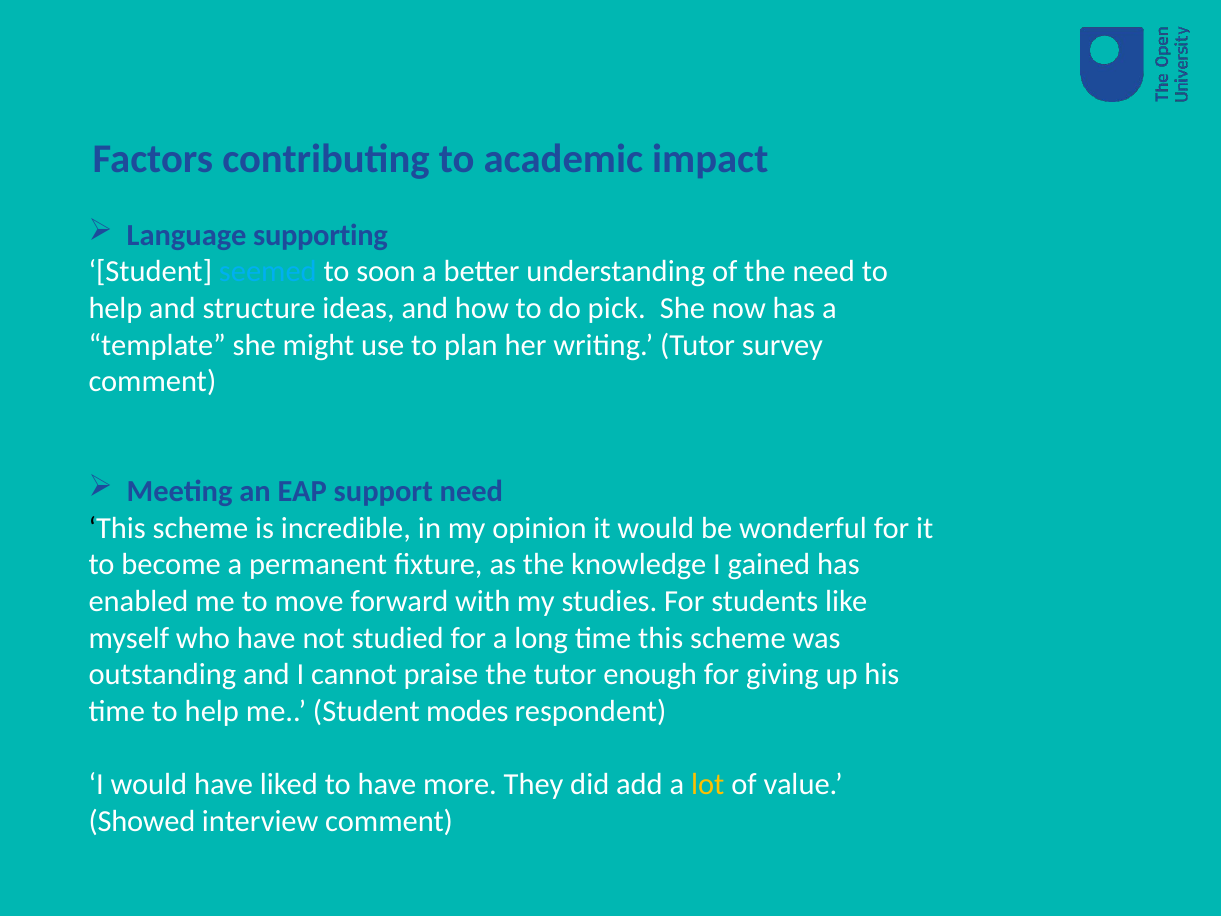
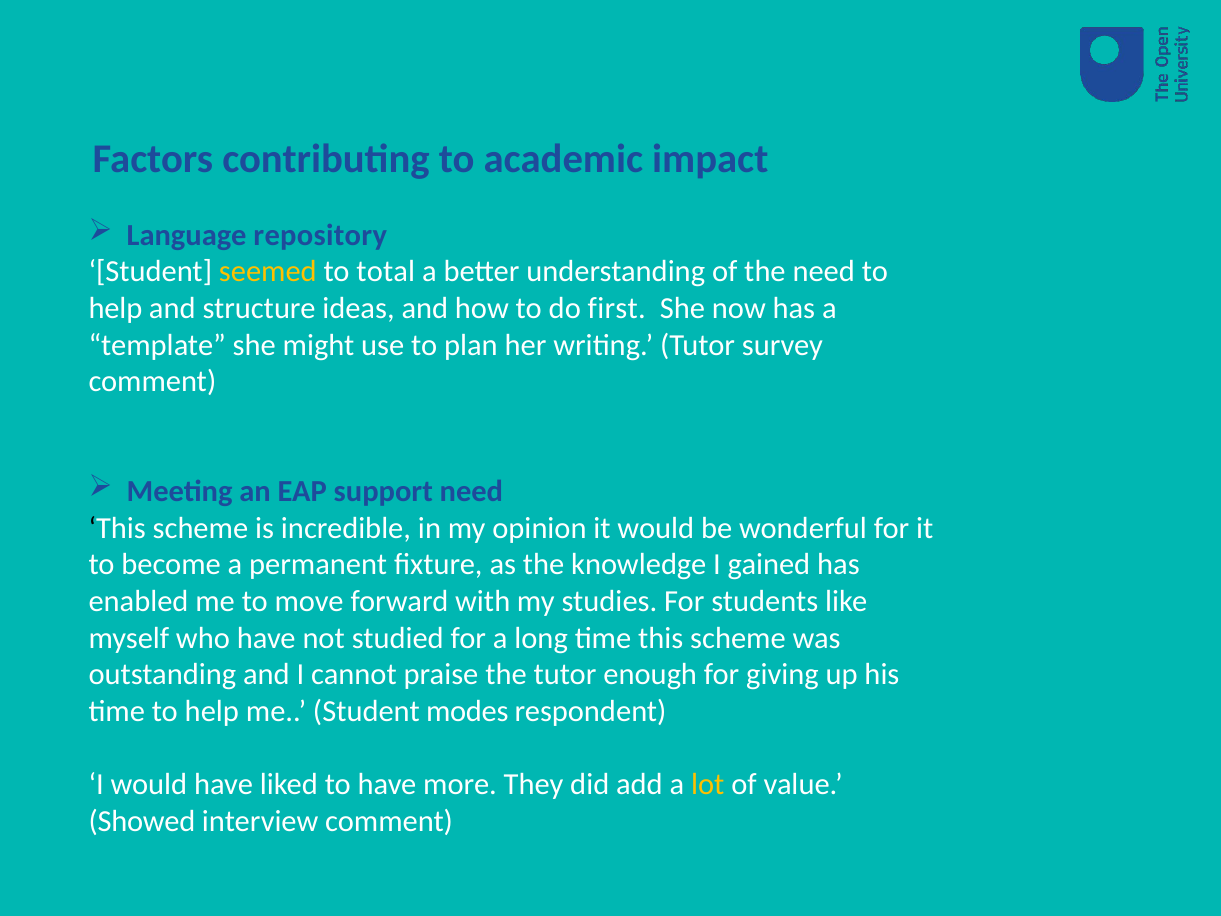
supporting: supporting -> repository (320, 235)
seemed colour: light blue -> yellow (268, 272)
soon: soon -> total (386, 272)
pick: pick -> first (617, 308)
